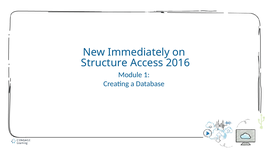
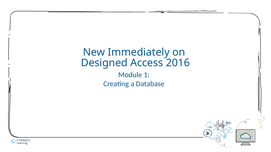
Structure: Structure -> Designed (104, 63)
